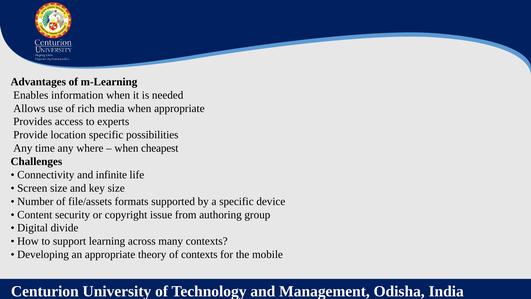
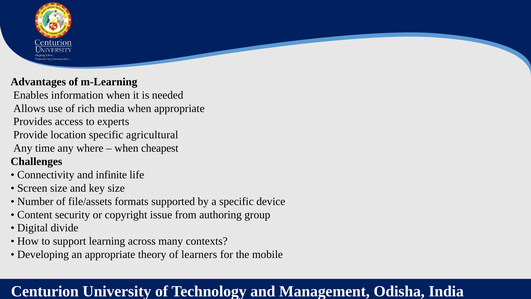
possibilities: possibilities -> agricultural (152, 135)
of contexts: contexts -> learners (199, 254)
